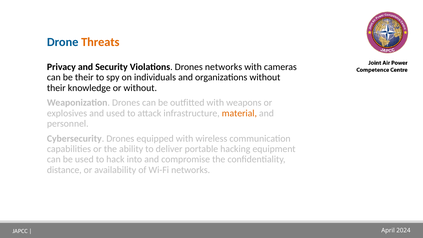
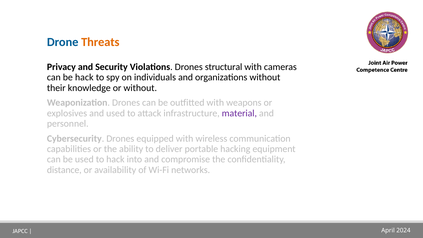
Drones networks: networks -> structural (224, 67)
be their: their -> hack (84, 77)
material colour: orange -> purple (239, 113)
